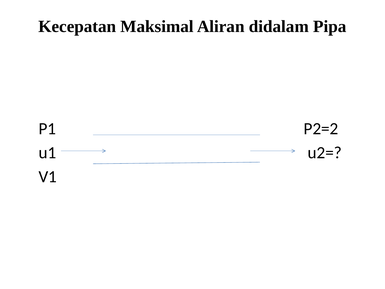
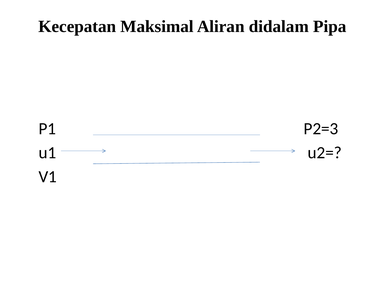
P2=2: P2=2 -> P2=3 (321, 129)
